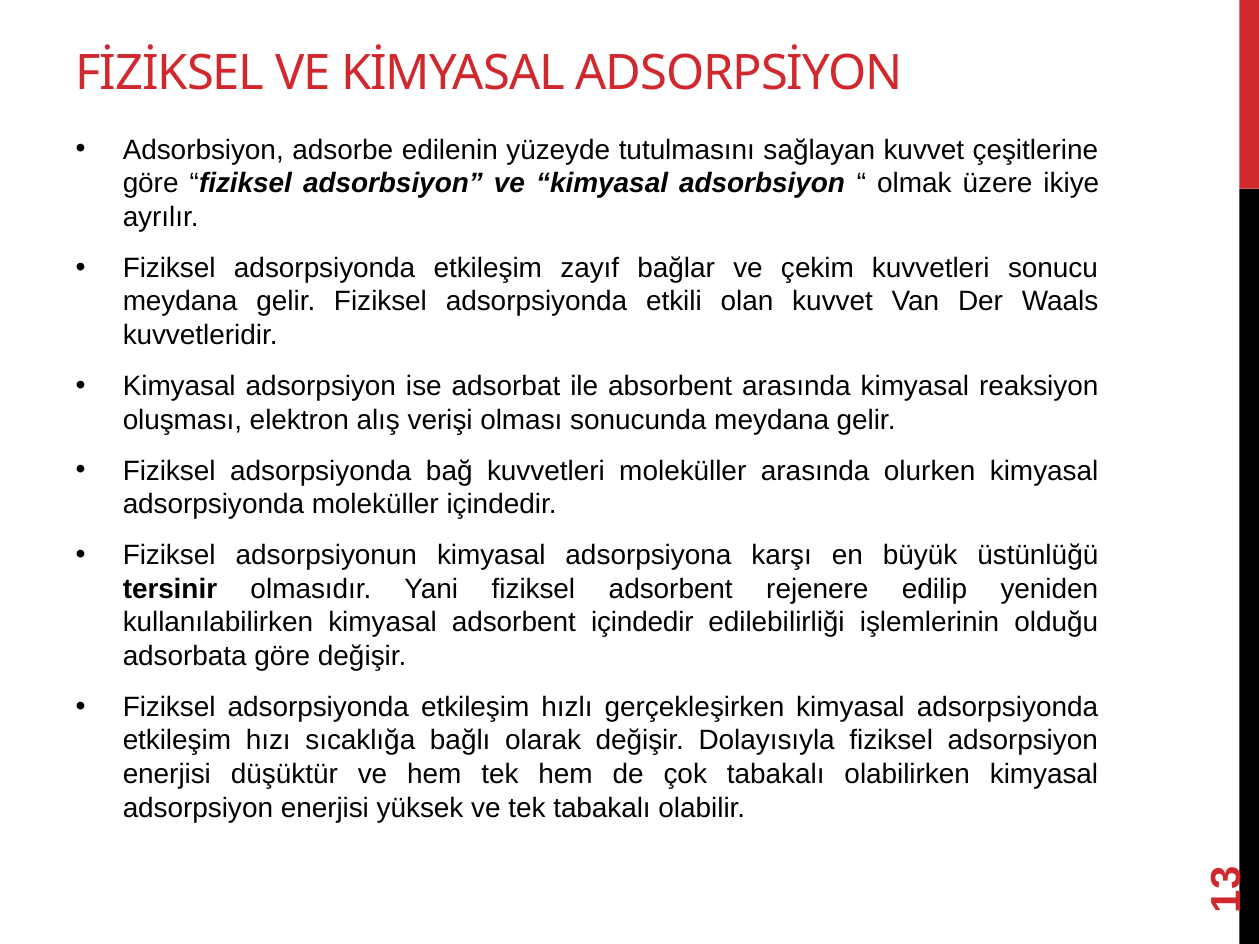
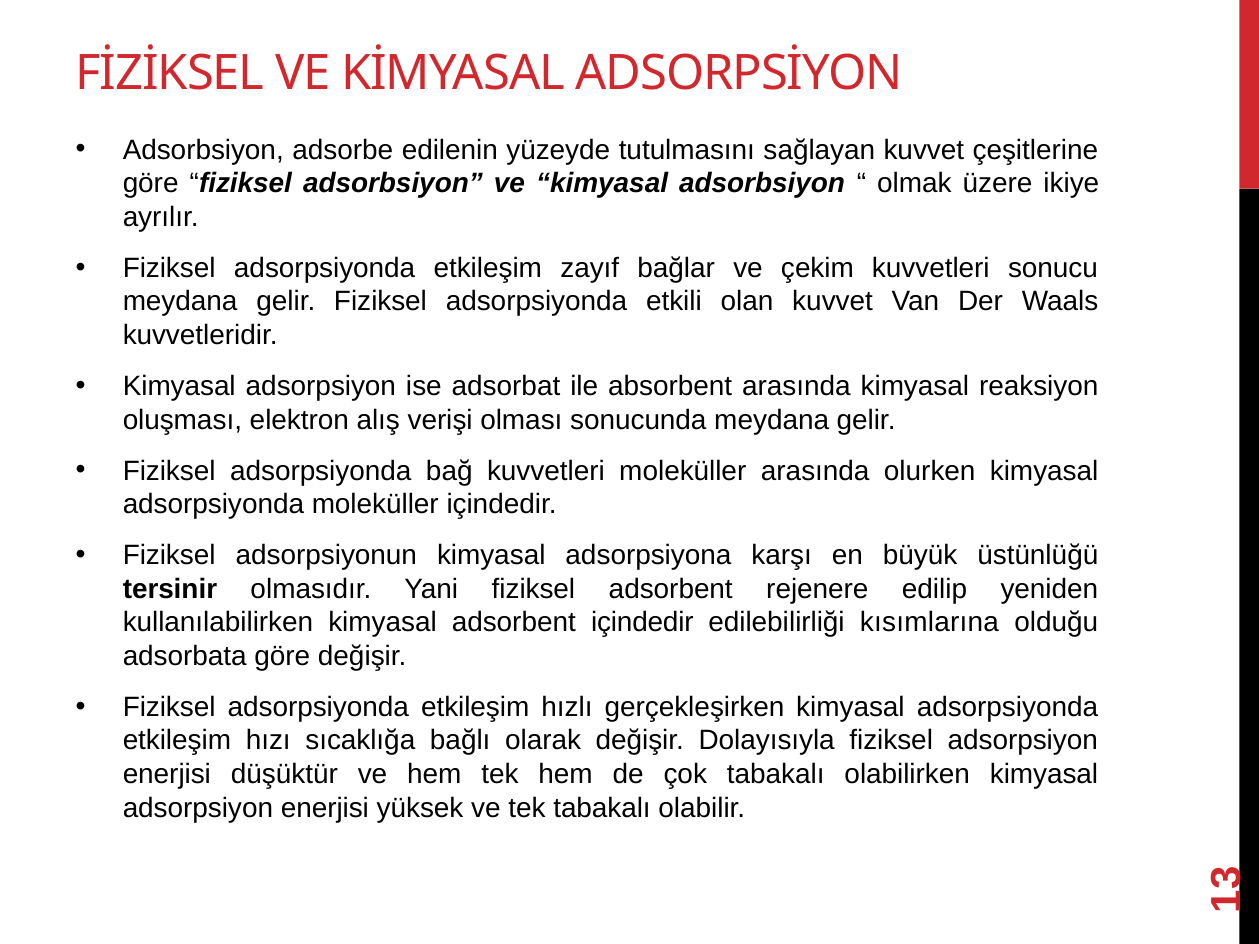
işlemlerinin: işlemlerinin -> kısımlarına (929, 623)
